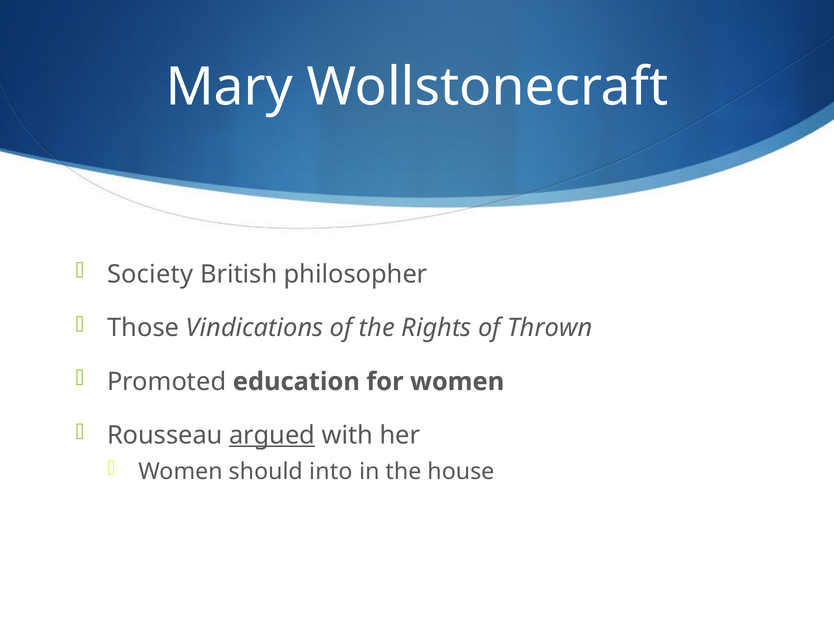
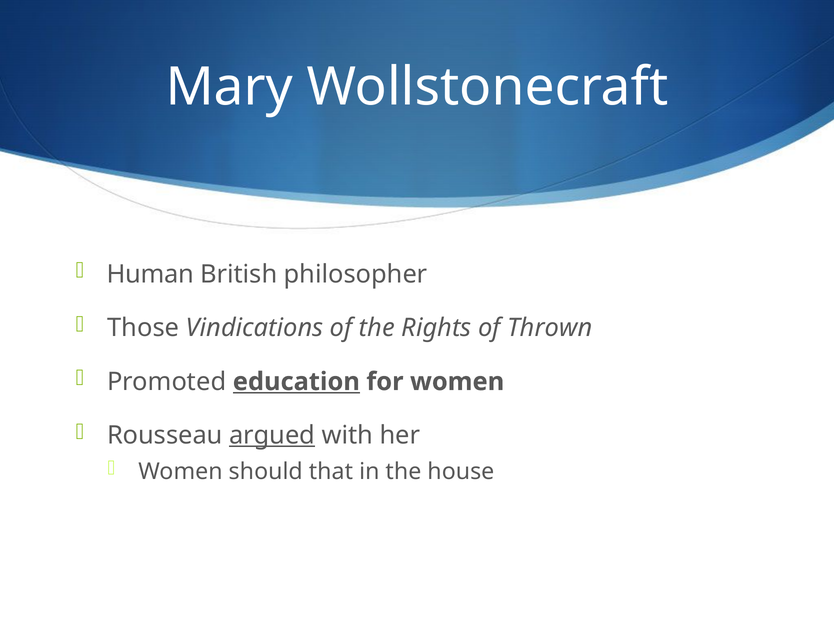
Society: Society -> Human (150, 274)
education underline: none -> present (296, 381)
into: into -> that (331, 471)
